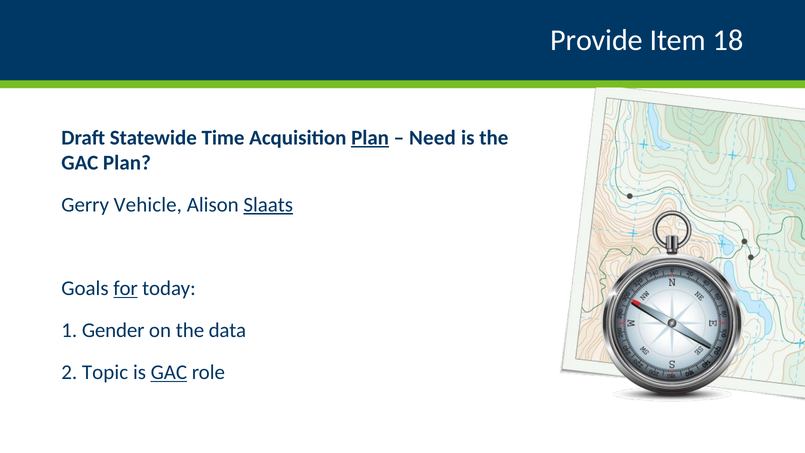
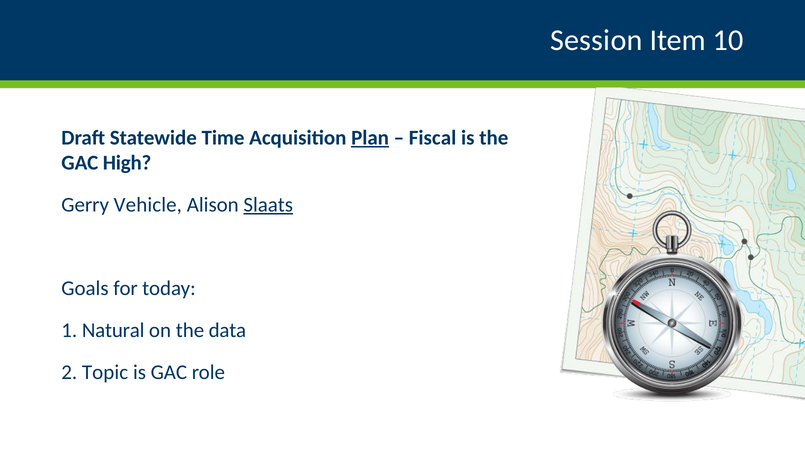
Provide: Provide -> Session (596, 40)
18: 18 -> 10 (728, 40)
Need: Need -> Fiscal (433, 138)
GAC Plan: Plan -> High (127, 163)
for underline: present -> none (125, 288)
Gender: Gender -> Natural (113, 330)
GAC underline: present -> none (169, 372)
